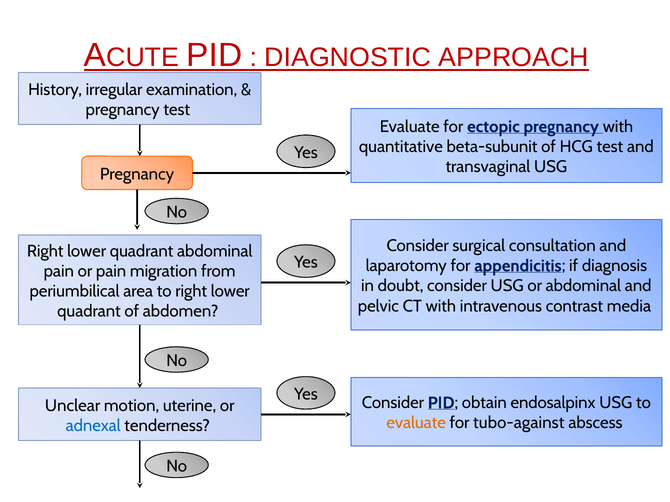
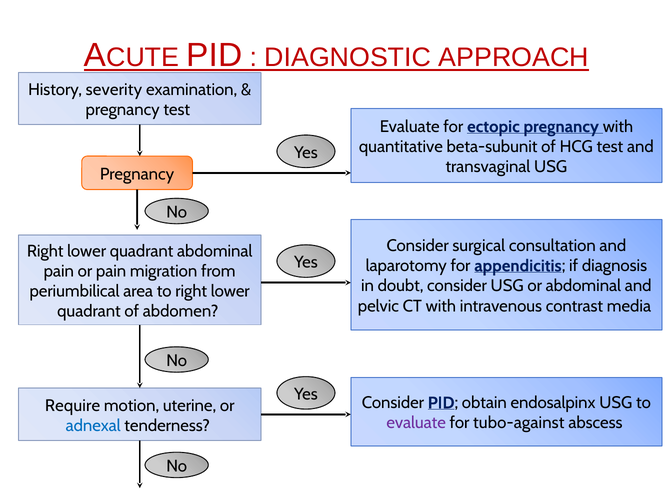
irregular: irregular -> severity (114, 90)
Unclear: Unclear -> Require (73, 406)
evaluate colour: orange -> purple (416, 423)
